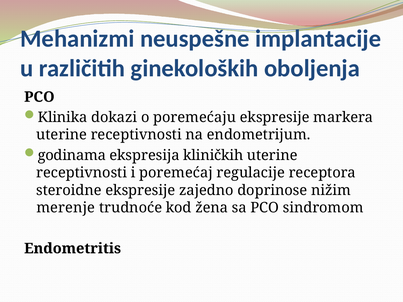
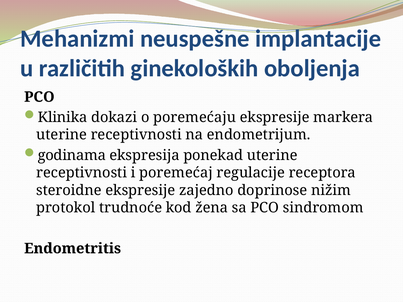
kliničkih: kliničkih -> ponekad (213, 155)
merenje: merenje -> protokol (66, 208)
